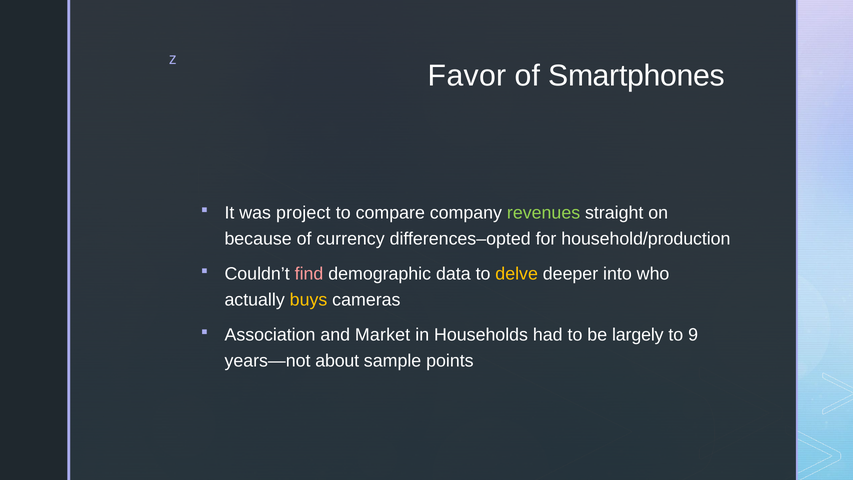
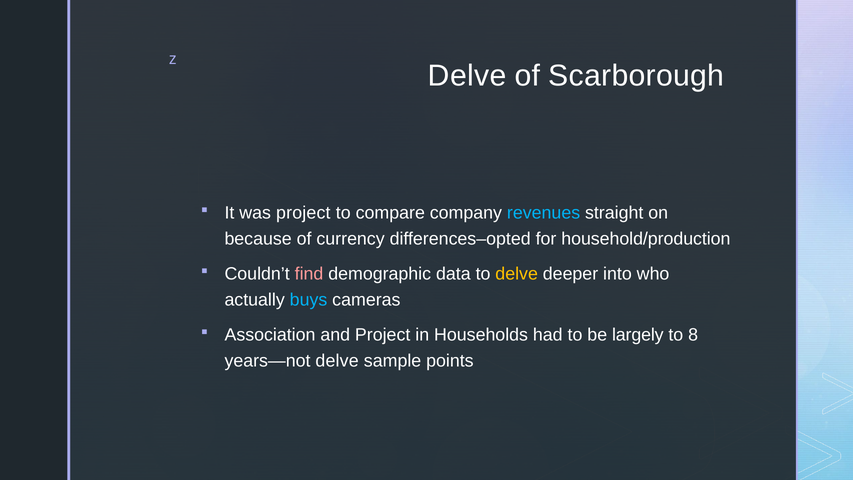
Favor: Favor -> Delve (467, 76)
Smartphones: Smartphones -> Scarborough (636, 76)
revenues colour: light green -> light blue (544, 213)
buys colour: yellow -> light blue (309, 300)
and Market: Market -> Project (383, 335)
9: 9 -> 8 (693, 335)
years—not about: about -> delve (337, 361)
